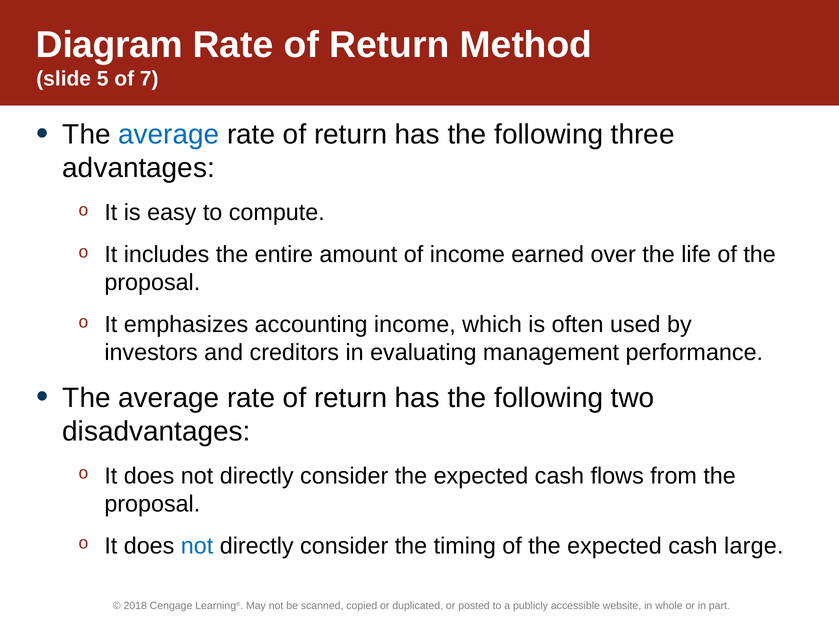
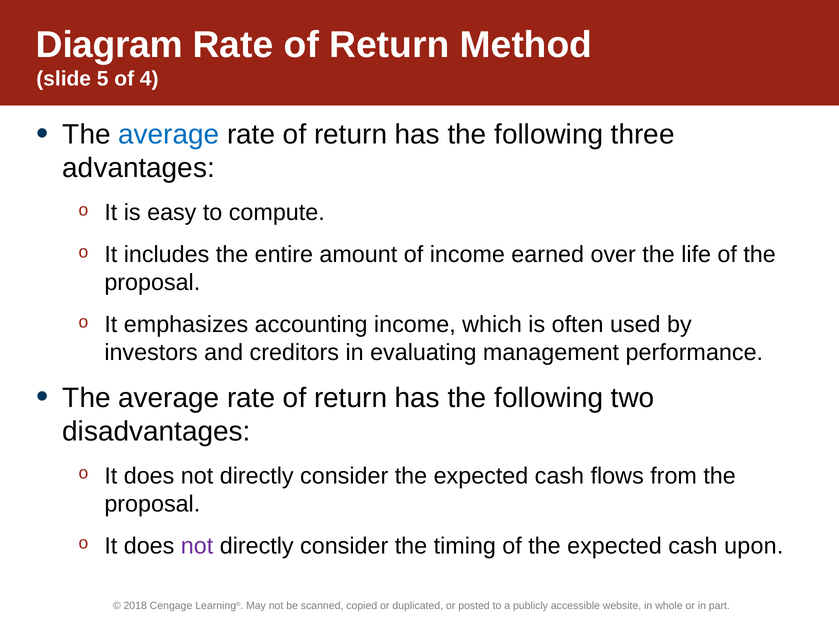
7: 7 -> 4 (149, 79)
not colour: blue -> purple (197, 545)
large: large -> upon (754, 545)
